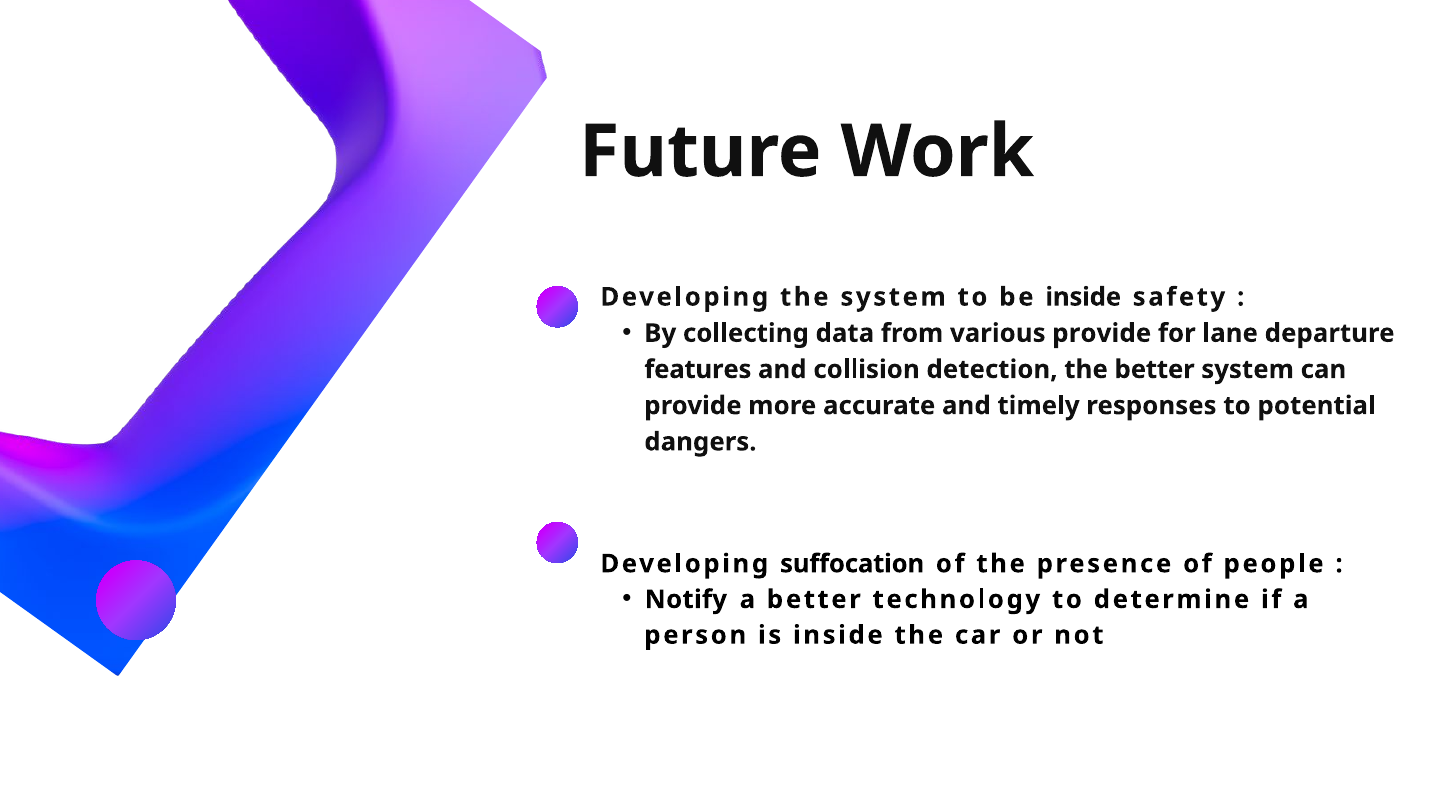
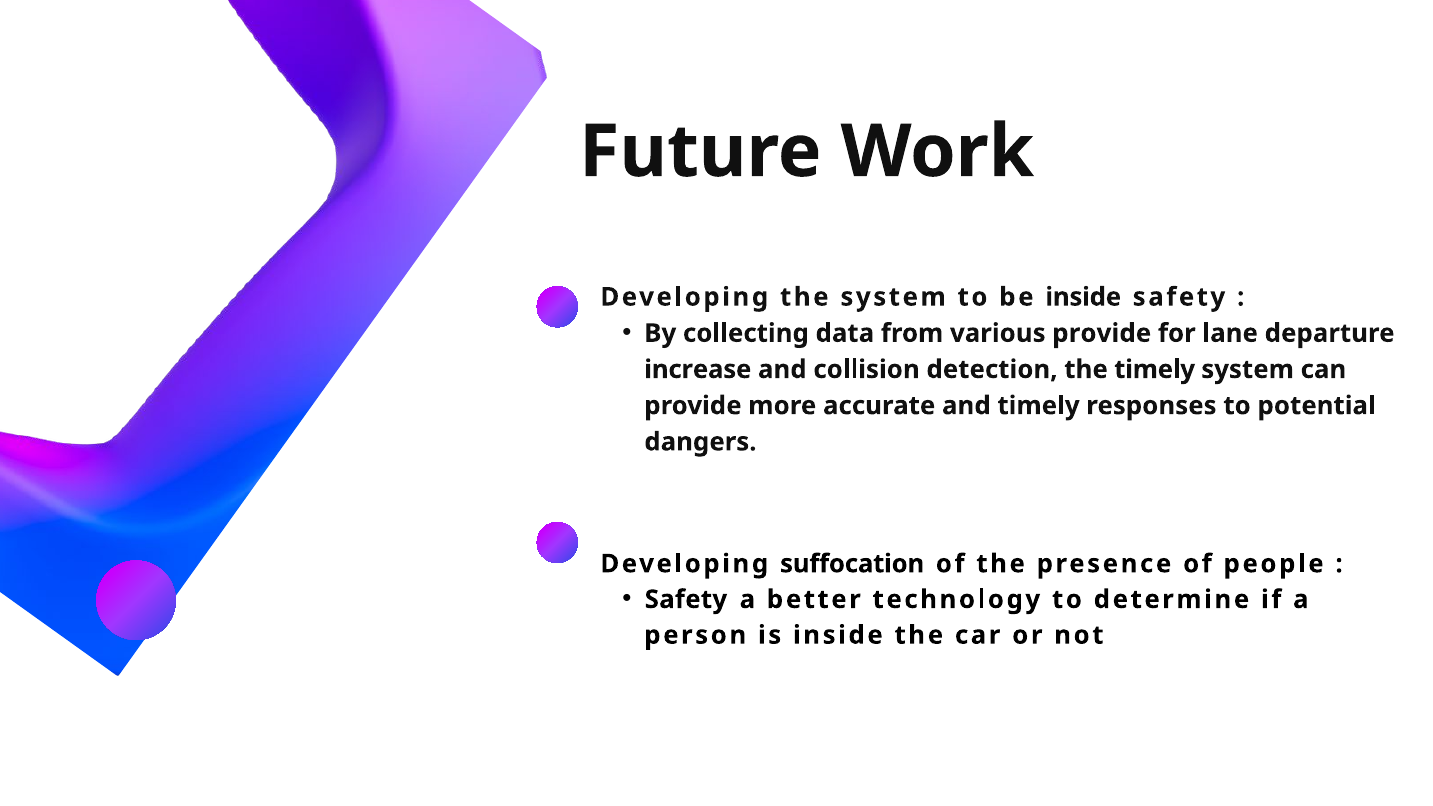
features: features -> increase (698, 370)
the better: better -> timely (1155, 370)
Notify: Notify -> Safety (686, 600)
